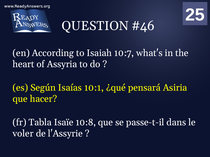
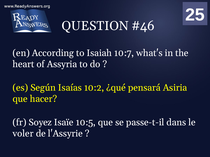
10:1: 10:1 -> 10:2 (94, 88)
Tabla: Tabla -> Soyez (40, 123)
10:8: 10:8 -> 10:5 (86, 123)
